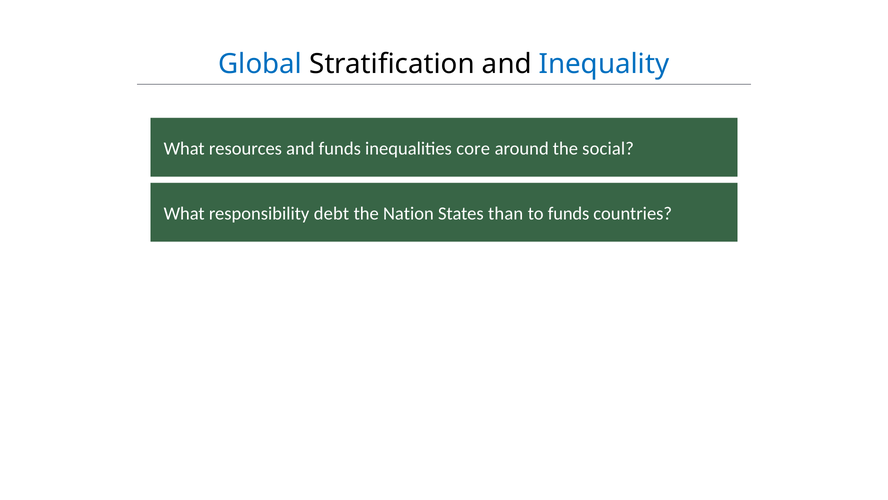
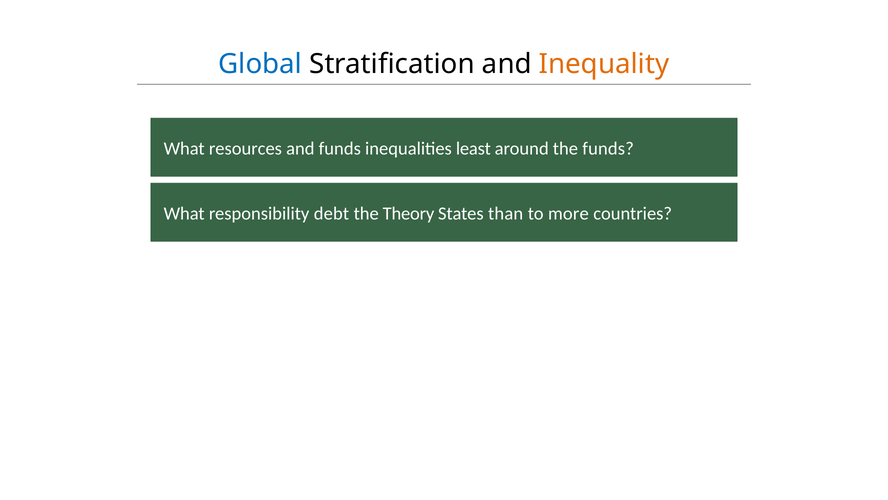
Inequality colour: blue -> orange (604, 64)
core: core -> least (473, 148)
the social: social -> funds (608, 148)
Nation: Nation -> Theory (409, 213)
to funds: funds -> more (568, 213)
